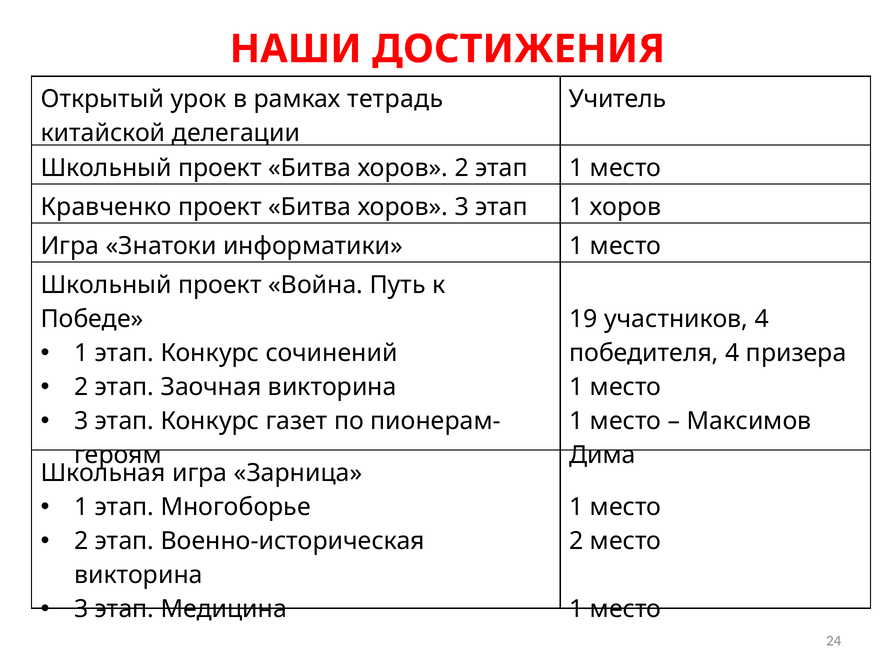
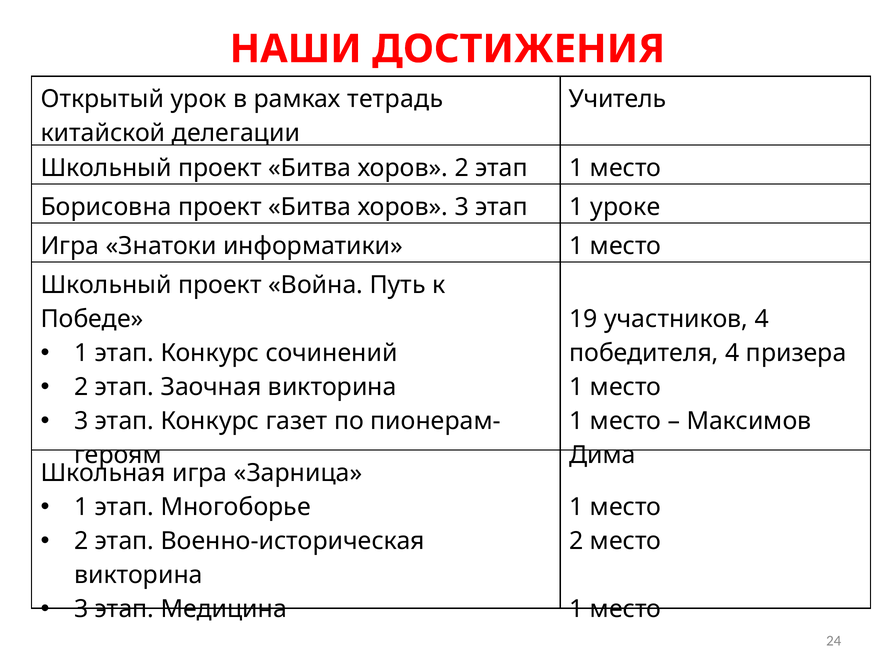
Кравченко: Кравченко -> Борисовна (106, 207)
1 хоров: хоров -> уроке (625, 207)
